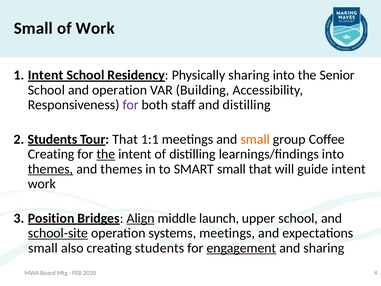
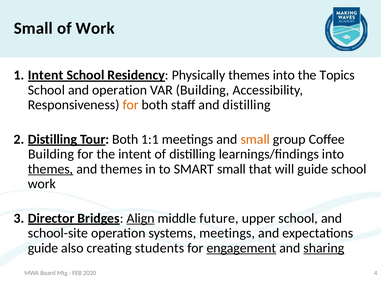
Physically sharing: sharing -> themes (249, 75)
Senior: Senior -> Topics (337, 75)
for colour: purple -> orange (131, 105)
Students: Students -> Distilling (52, 139)
Tour That: That -> Both (125, 139)
Creating: Creating -> Building (51, 154)
the underline: present -> none (106, 154)
guide intent: intent -> school (349, 169)
Position: Position -> Director (51, 218)
launch: launch -> future (219, 218)
school-site underline: present -> none (58, 233)
small: small -> guide (43, 248)
sharing underline: none -> present (324, 248)
